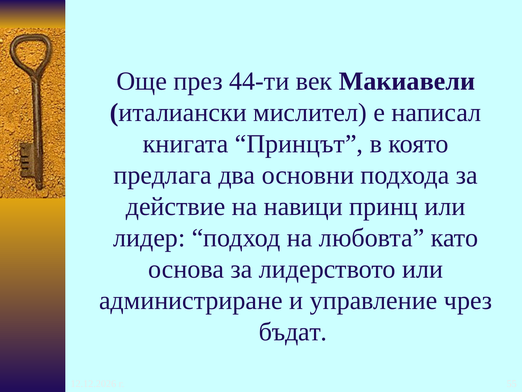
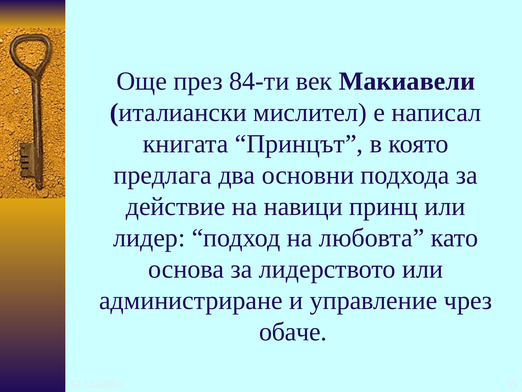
44-ти: 44-ти -> 84-ти (259, 81)
бъдат: бъдат -> обаче (293, 332)
